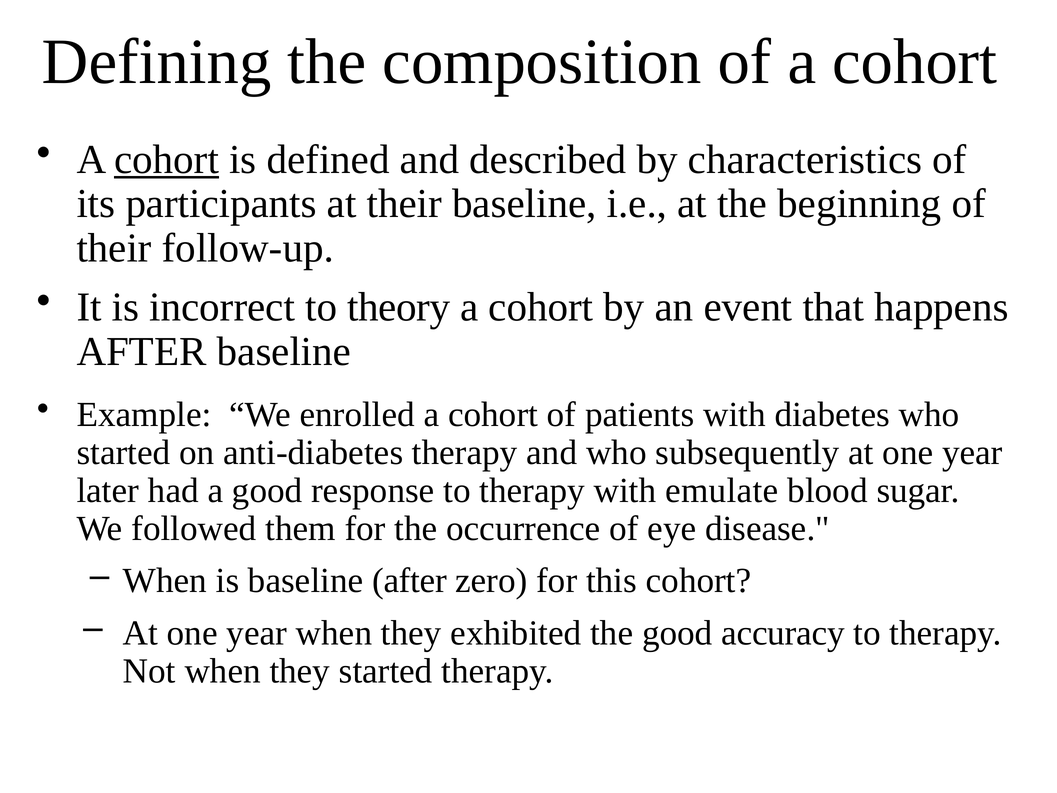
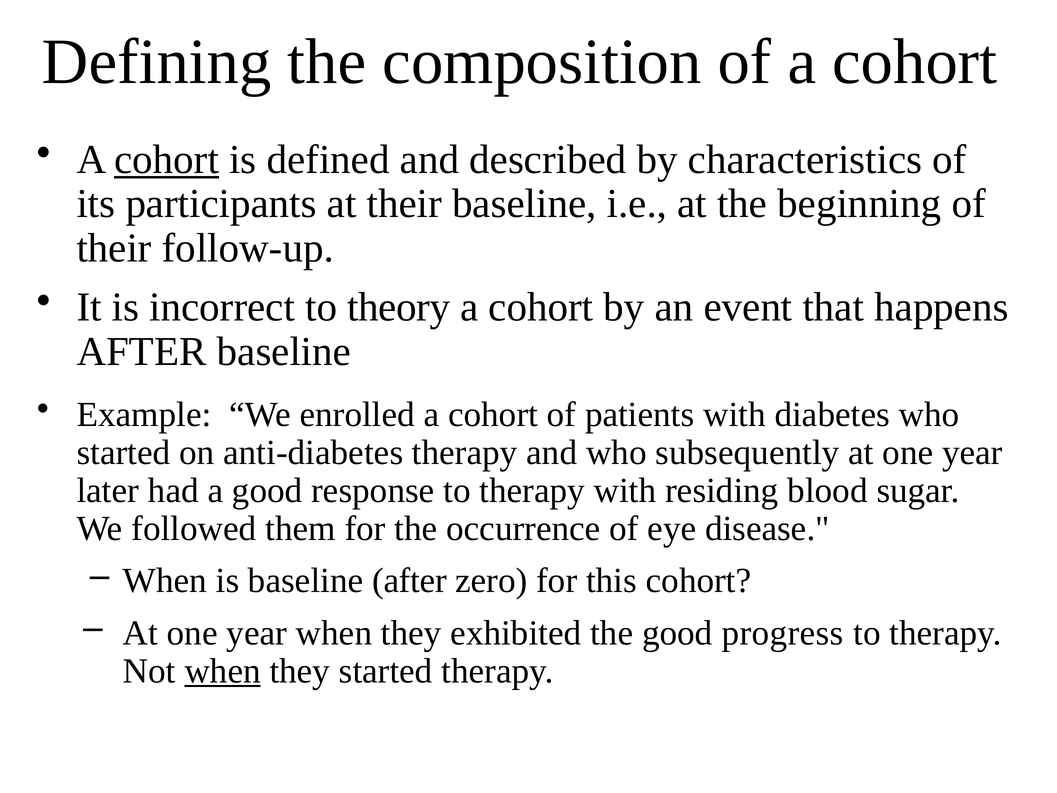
emulate: emulate -> residing (722, 490)
accuracy: accuracy -> progress (783, 633)
when underline: none -> present (223, 671)
